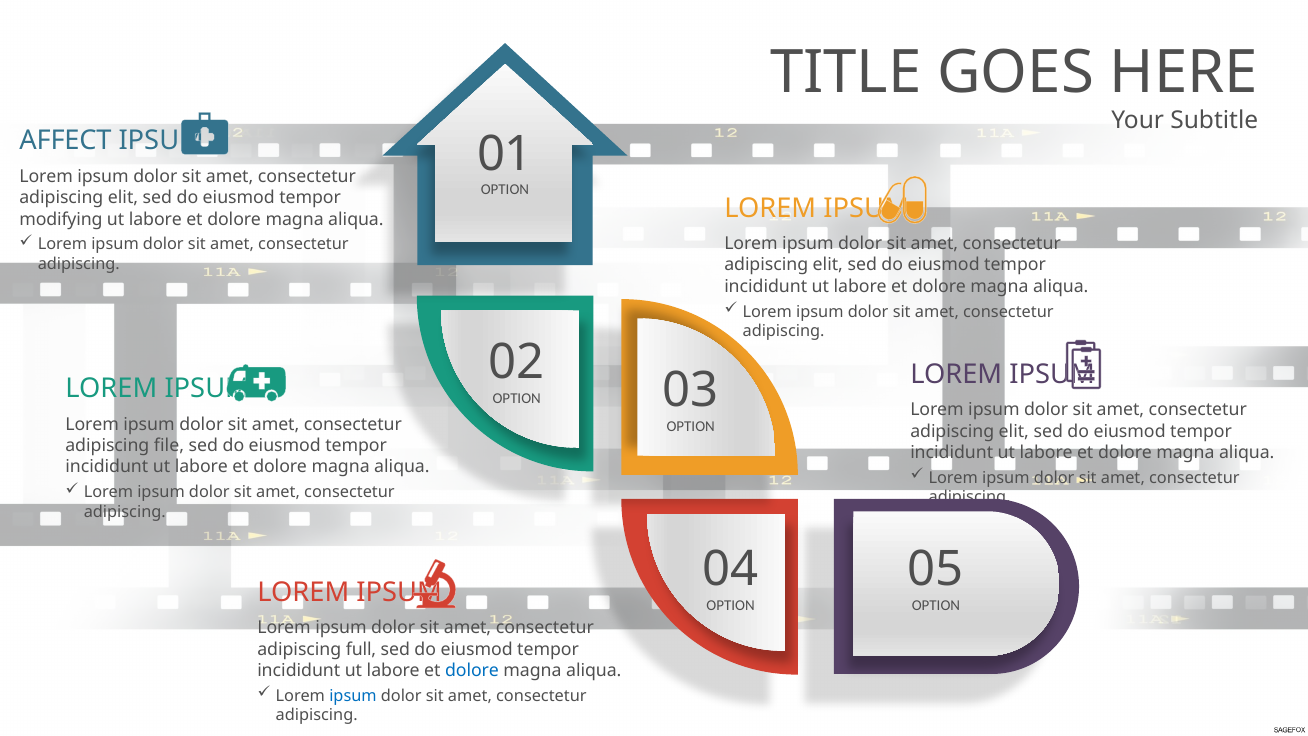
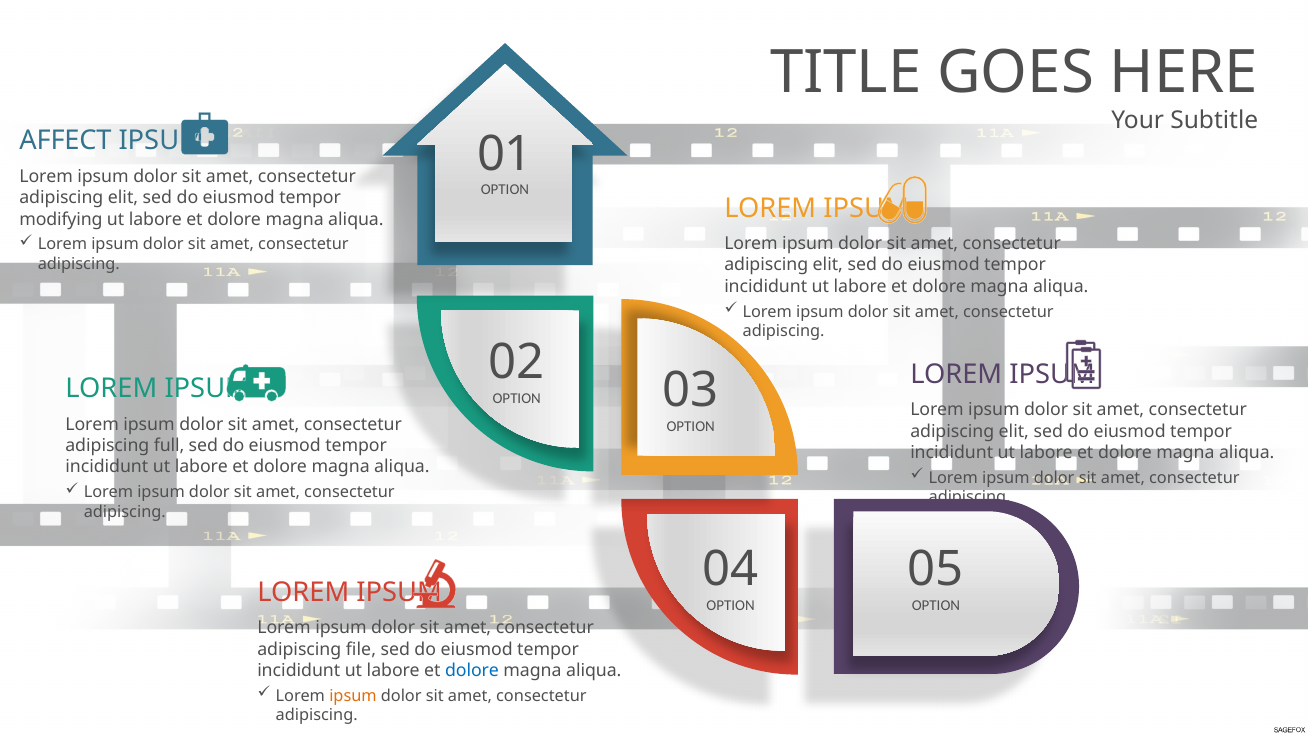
file: file -> full (169, 446)
full: full -> file (361, 649)
ipsum colour: blue -> orange (353, 696)
